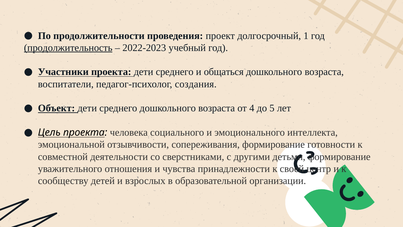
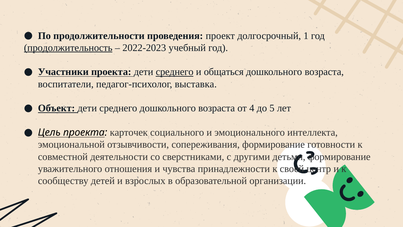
среднего underline: none -> present (175, 72)
создания: создания -> выставка (196, 84)
человека: человека -> карточек (129, 132)
